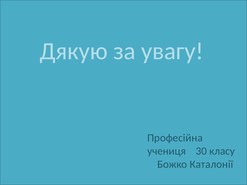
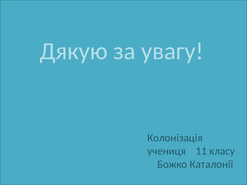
Професійна: Професійна -> Колонізація (175, 138)
30: 30 -> 11 (201, 151)
